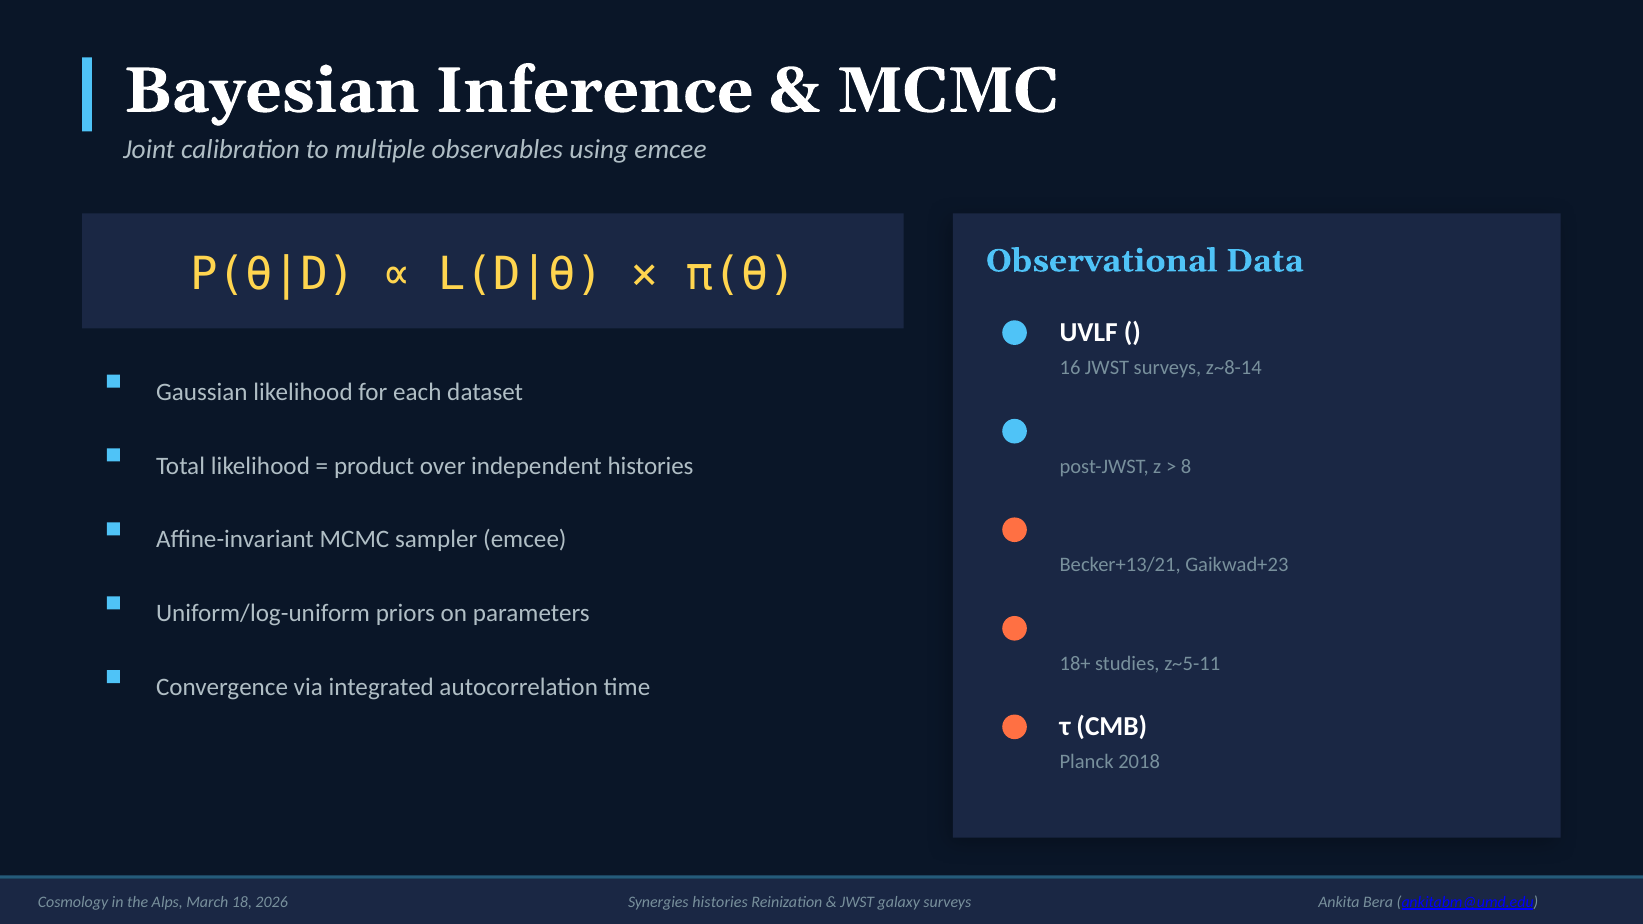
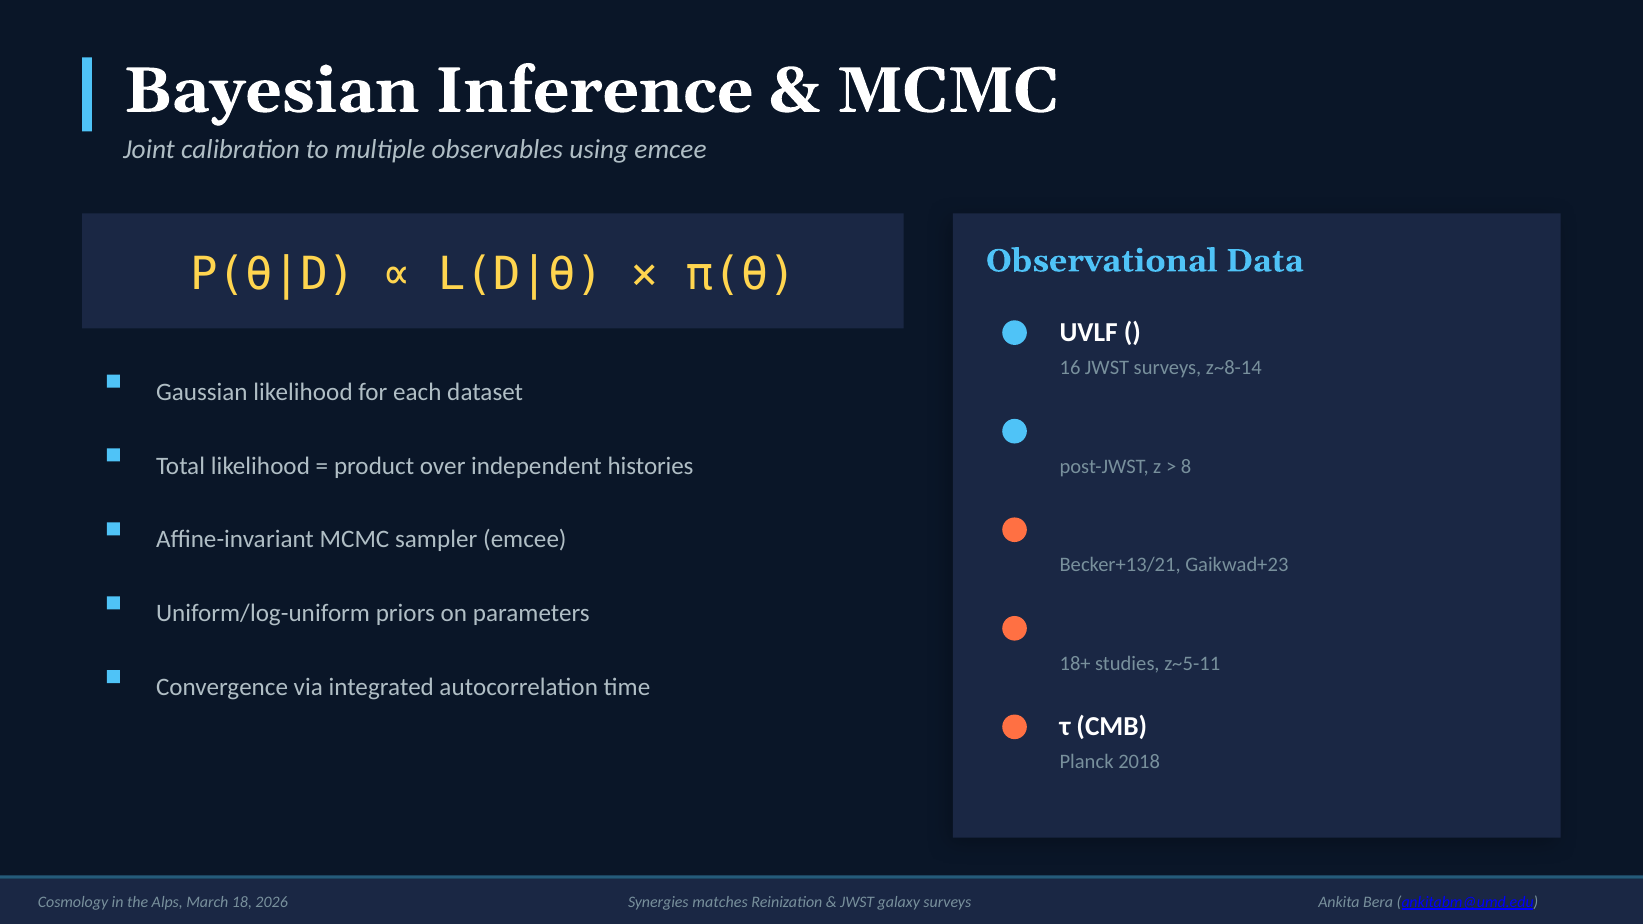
Synergies histories: histories -> matches (720, 903)
